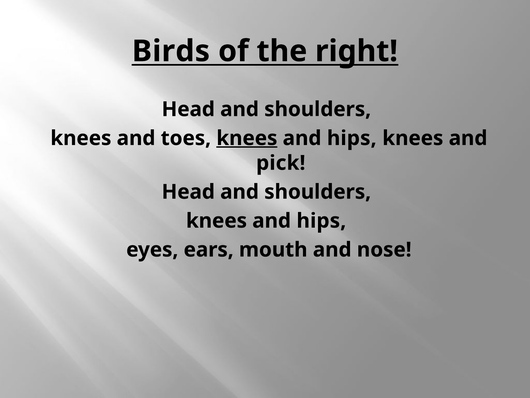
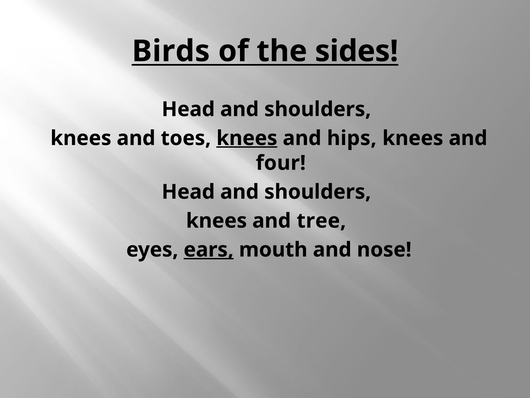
right: right -> sides (357, 51)
pick: pick -> four (281, 163)
hips: hips -> tree (321, 221)
ears underline: none -> present (209, 249)
